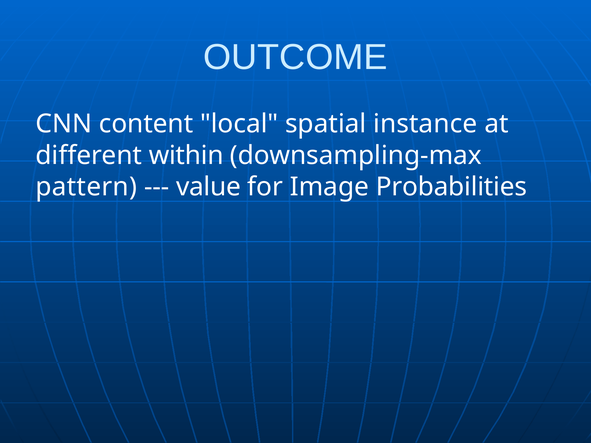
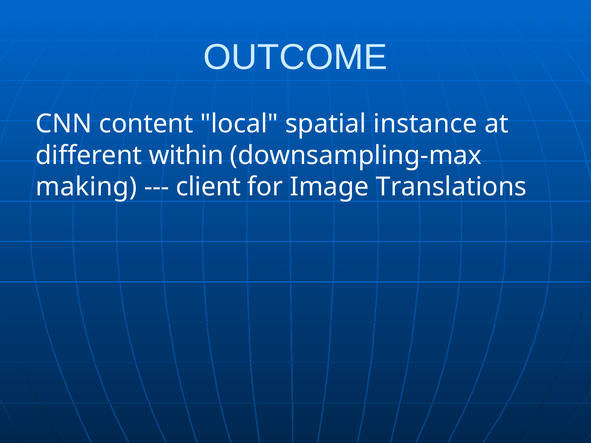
pattern: pattern -> making (86, 187)
value: value -> client (208, 187)
Probabilities: Probabilities -> Translations (451, 187)
